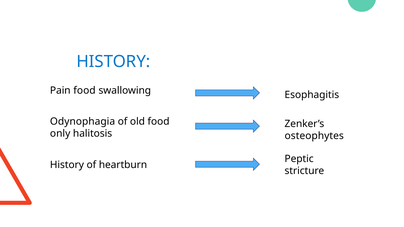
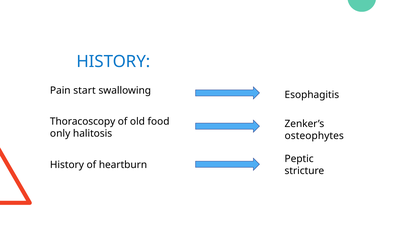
Pain food: food -> start (84, 90)
Odynophagia: Odynophagia -> Thoracoscopy (83, 122)
